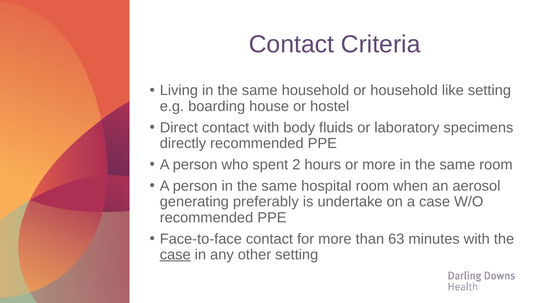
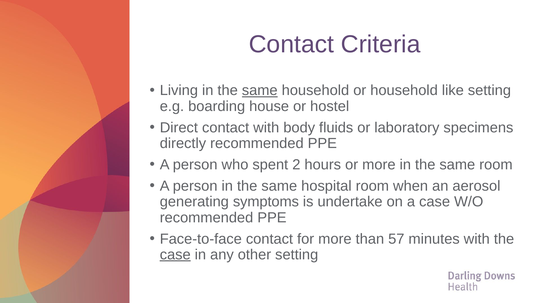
same underline: none -> present (260, 91)
preferably: preferably -> symptoms (266, 202)
63: 63 -> 57 (396, 239)
